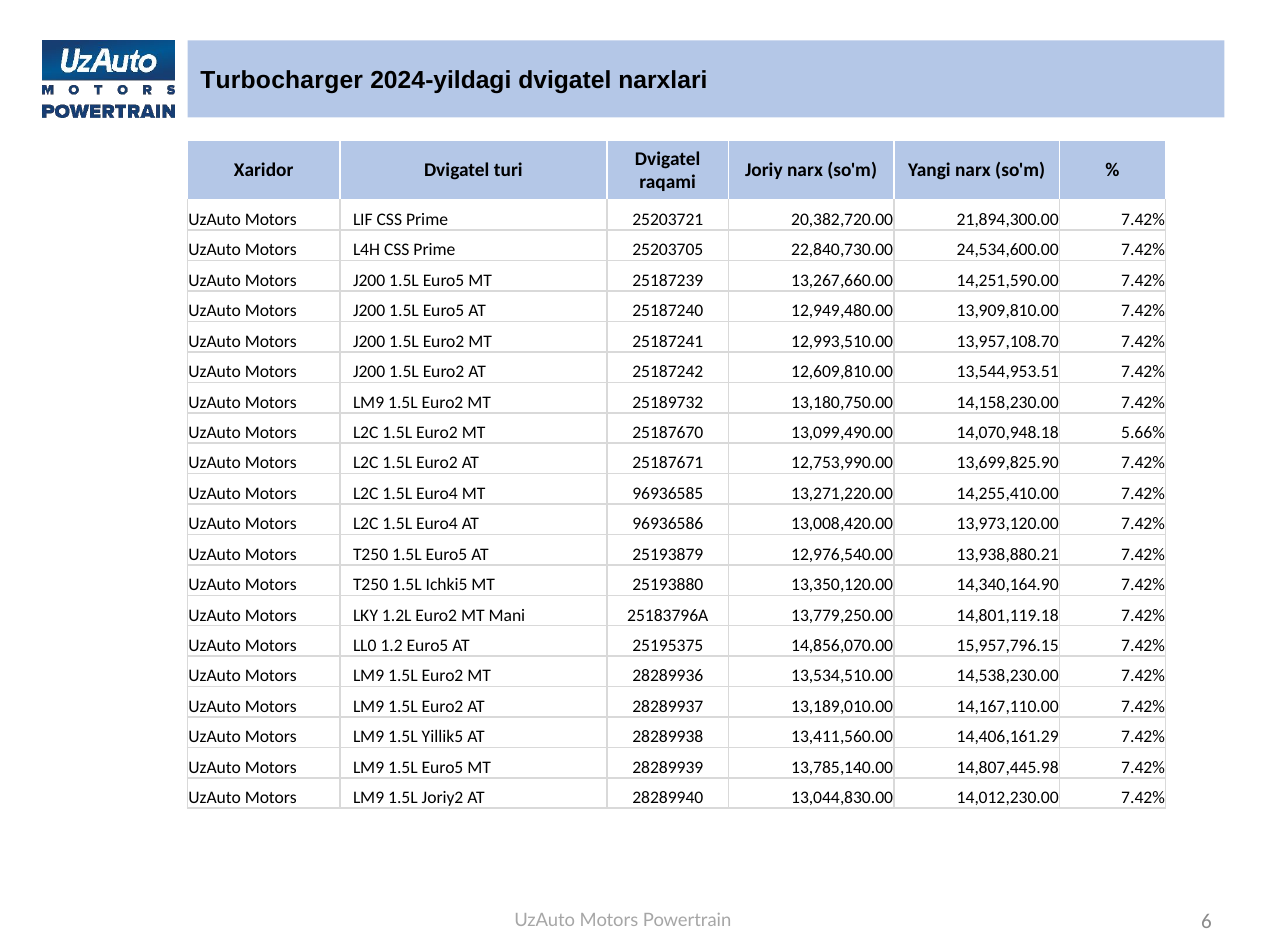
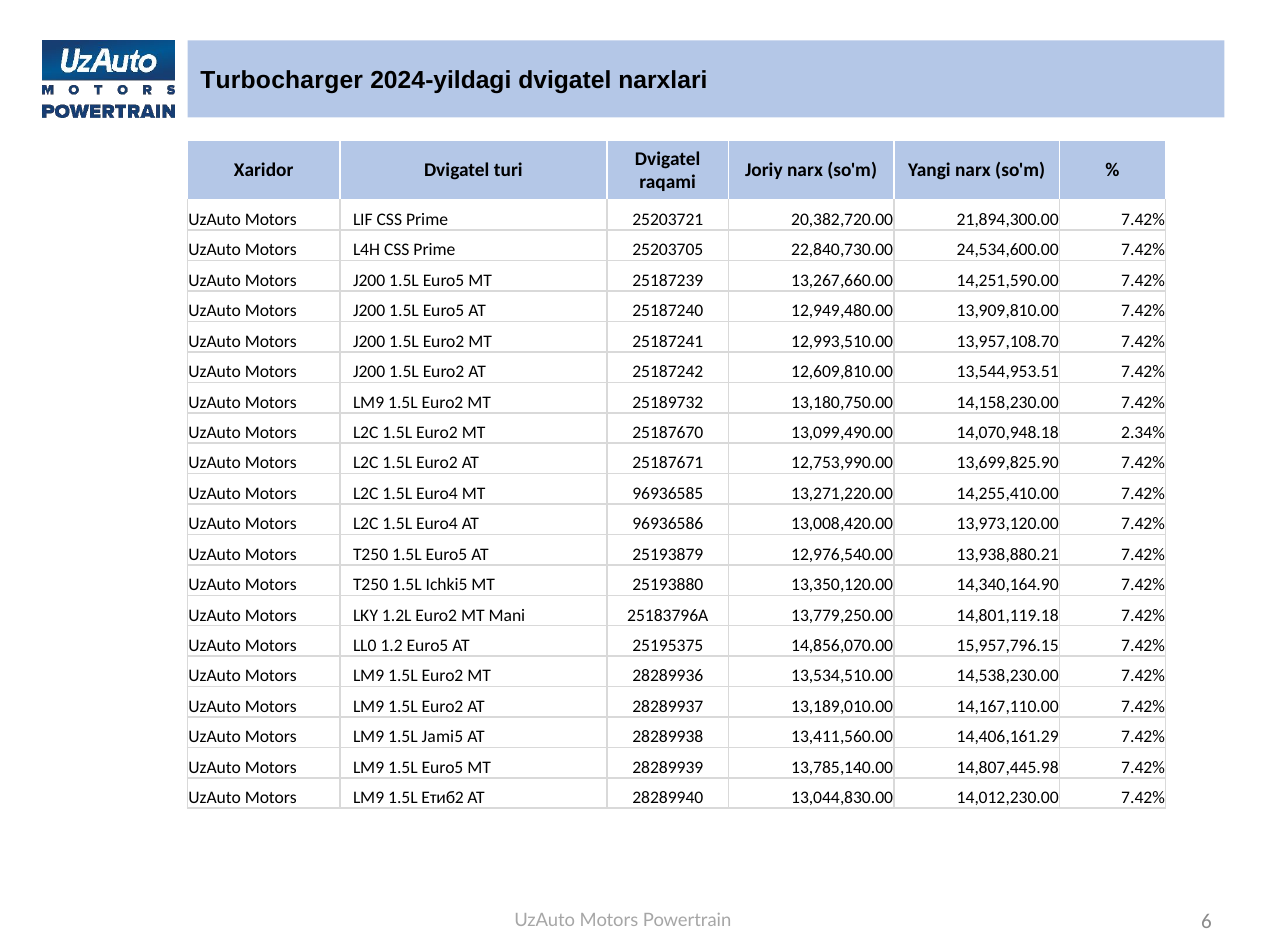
5.66%: 5.66% -> 2.34% (1143, 433)
Yillik5: Yillik5 -> Jami5 (442, 737)
Joriy2: Joriy2 -> Етиб2 (443, 798)
